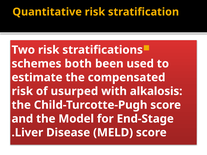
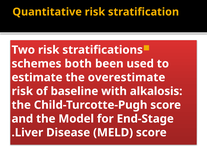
compensated: compensated -> overestimate (127, 78)
usurped: usurped -> baseline (74, 91)
